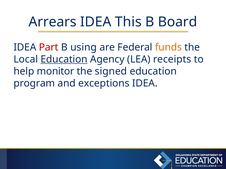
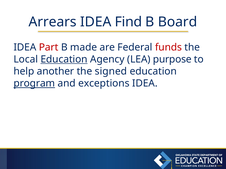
This: This -> Find (128, 22)
using: using -> made (84, 47)
funds colour: orange -> red (168, 47)
receipts: receipts -> purpose (172, 59)
monitor: monitor -> another (55, 72)
program underline: none -> present (34, 84)
